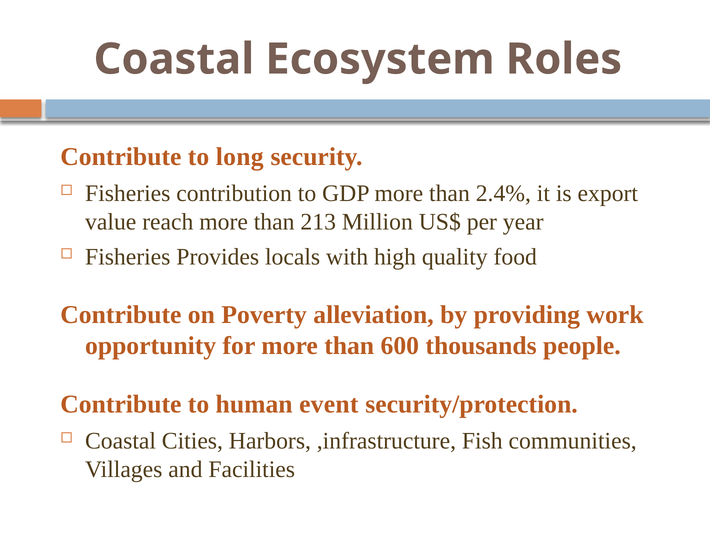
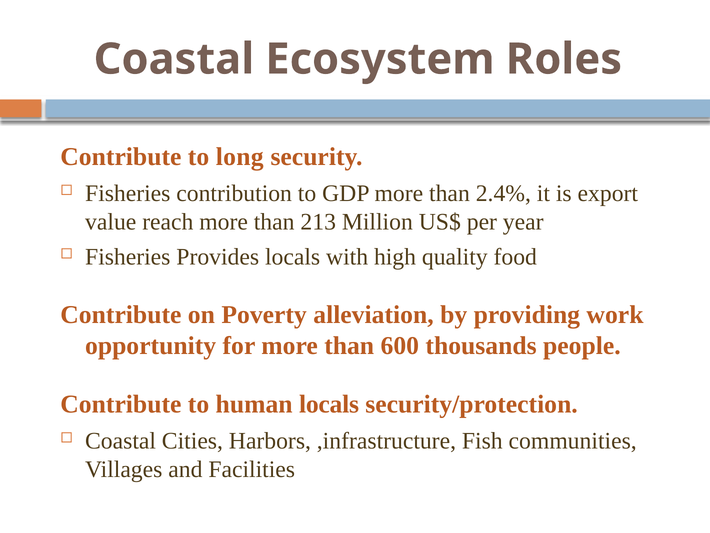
human event: event -> locals (329, 404)
